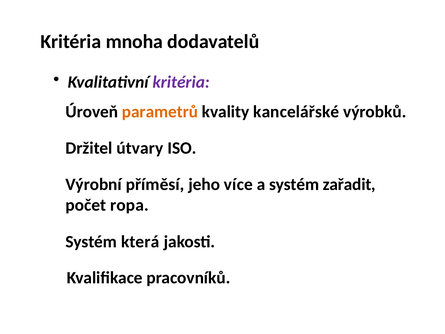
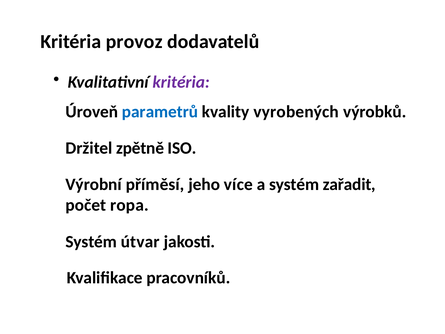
mnoha: mnoha -> provoz (134, 41)
parametrů colour: orange -> blue (160, 112)
kancelářské: kancelářské -> vyrobených (296, 112)
útvary: útvary -> zpětně (140, 148)
která: která -> útvar (140, 241)
